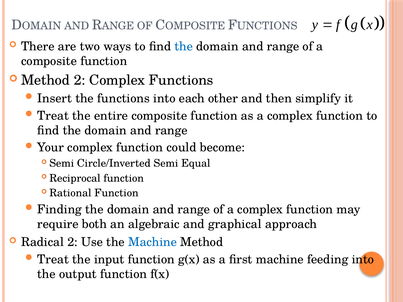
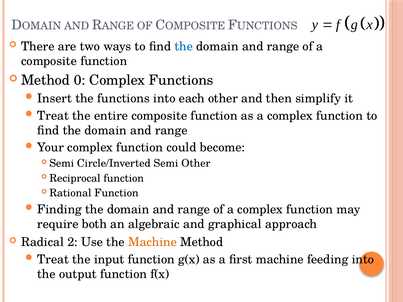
Method 2: 2 -> 0 (80, 80)
Semi Equal: Equal -> Other (196, 163)
Machine colour: blue -> orange (153, 242)
